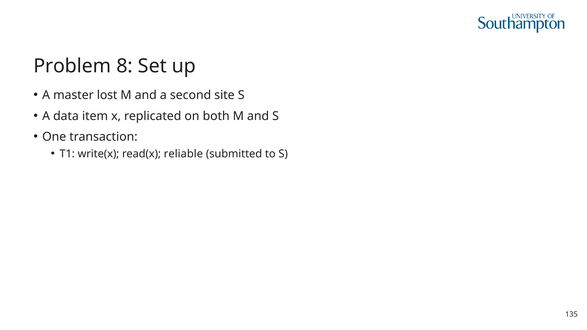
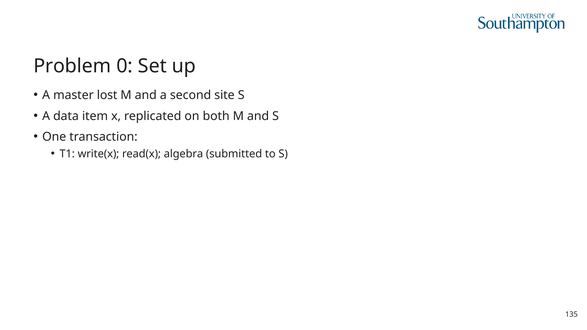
8: 8 -> 0 (125, 66)
reliable: reliable -> algebra (183, 154)
